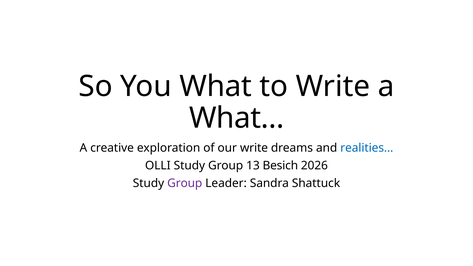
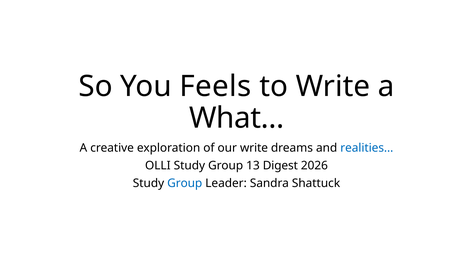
What: What -> Feels (215, 86)
Besich: Besich -> Digest (280, 166)
Group colour: purple -> blue (185, 183)
